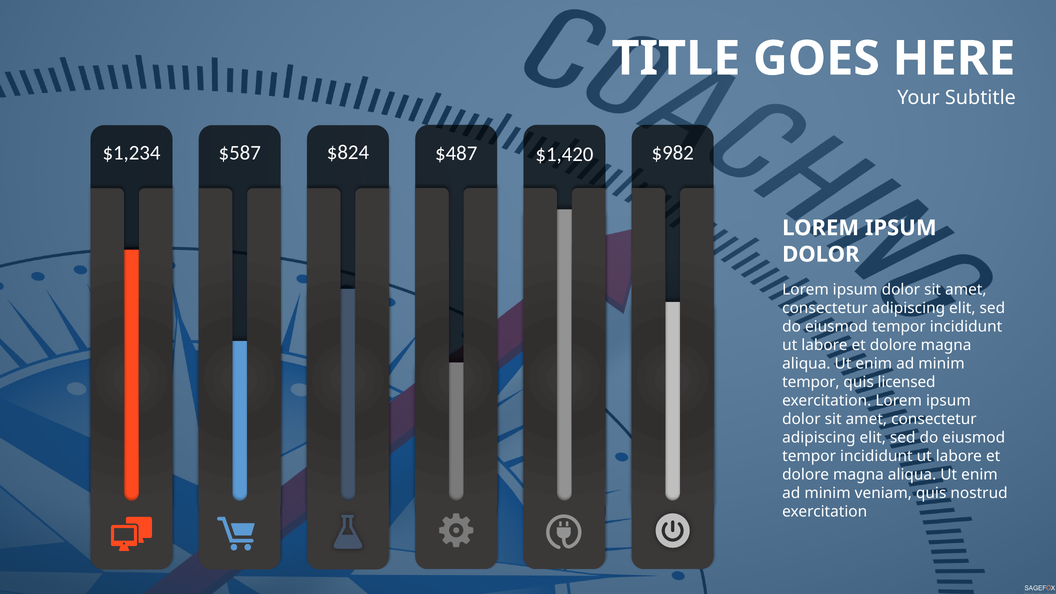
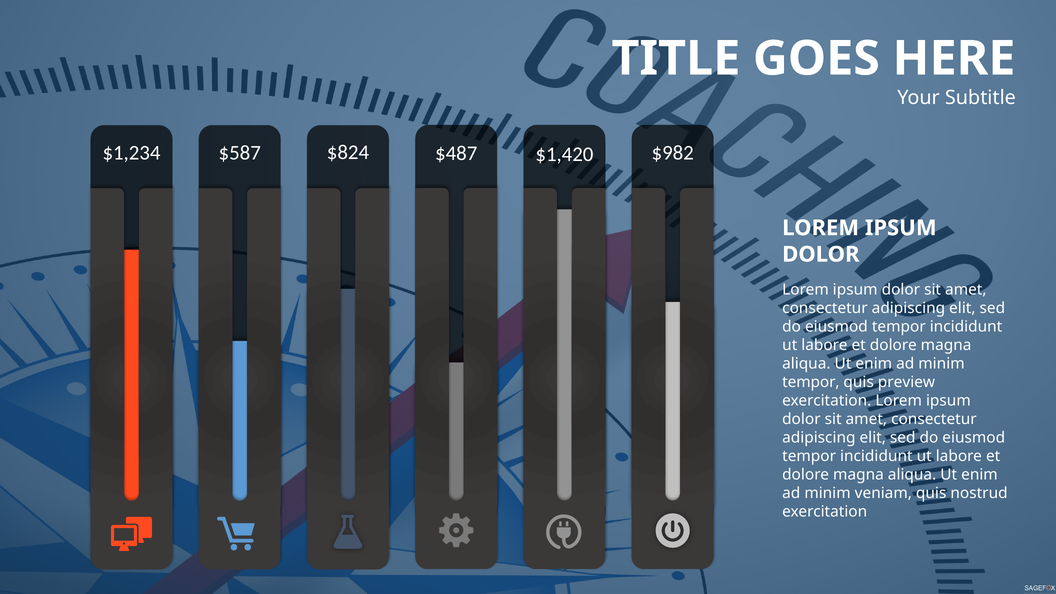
licensed: licensed -> preview (906, 382)
